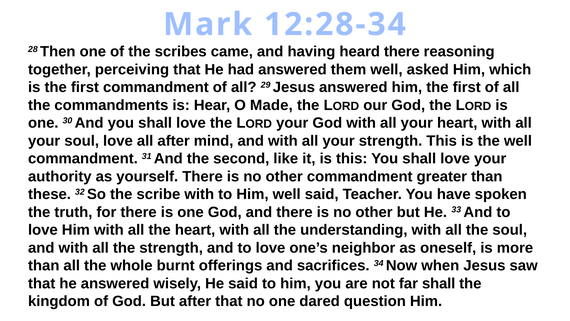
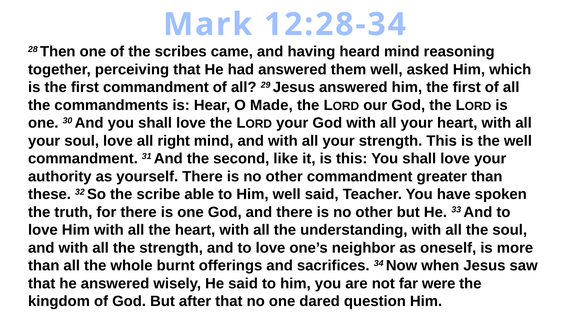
there: there -> mind (402, 52)
all after: after -> right (174, 141)
scribe with: with -> able (199, 195)
far shall: shall -> were (439, 284)
